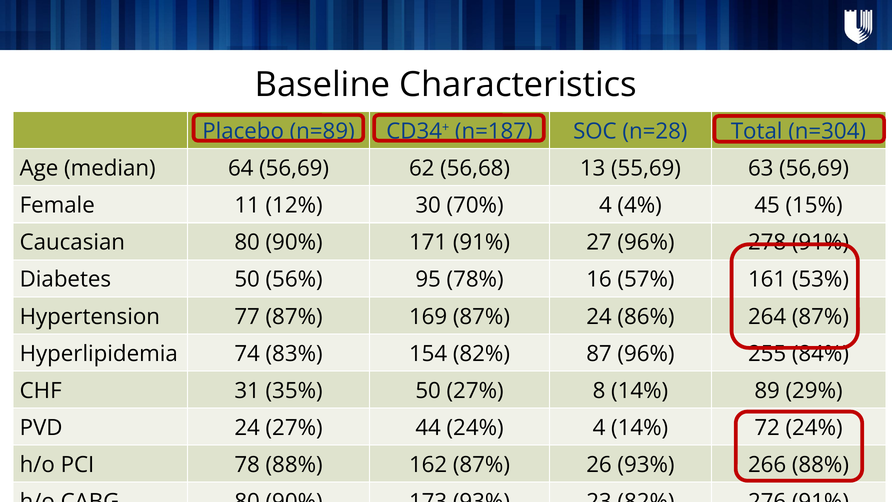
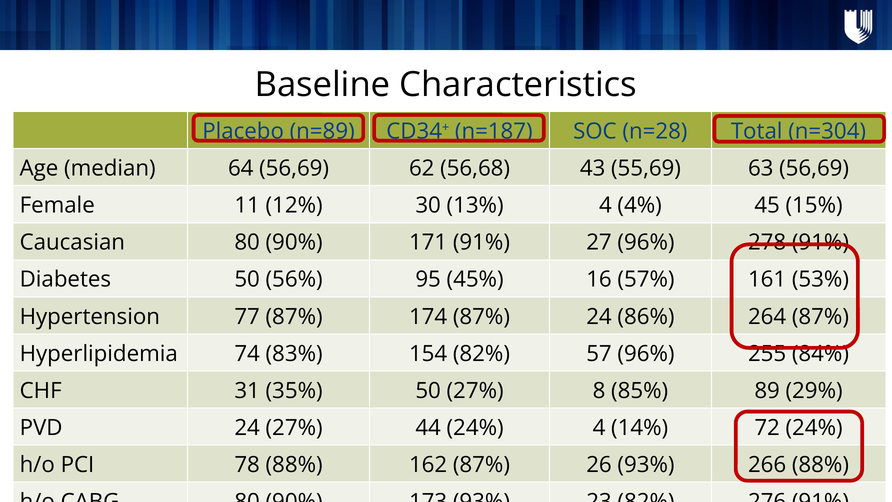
13: 13 -> 43 (593, 168)
70%: 70% -> 13% (475, 205)
78%: 78% -> 45% (475, 279)
169: 169 -> 174 (428, 317)
87: 87 -> 57 (599, 354)
8 14%: 14% -> 85% (640, 391)
